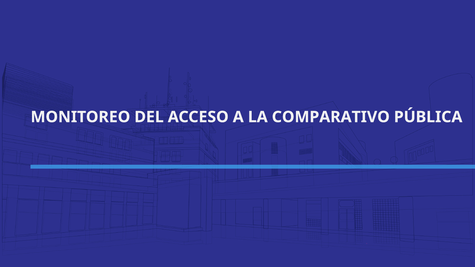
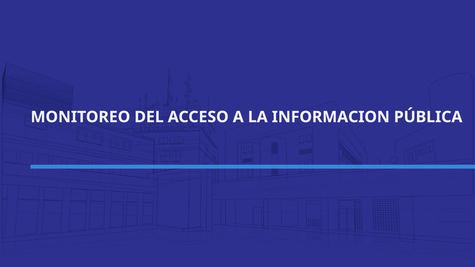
COMPARATIVO: COMPARATIVO -> INFORMACION (331, 117)
